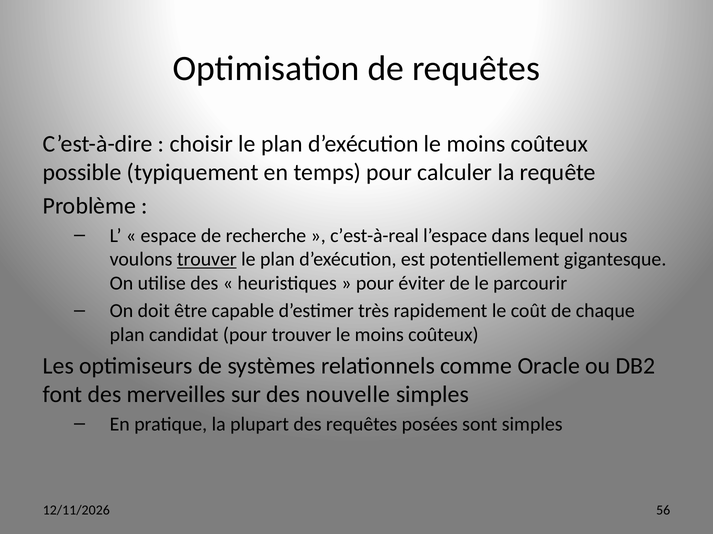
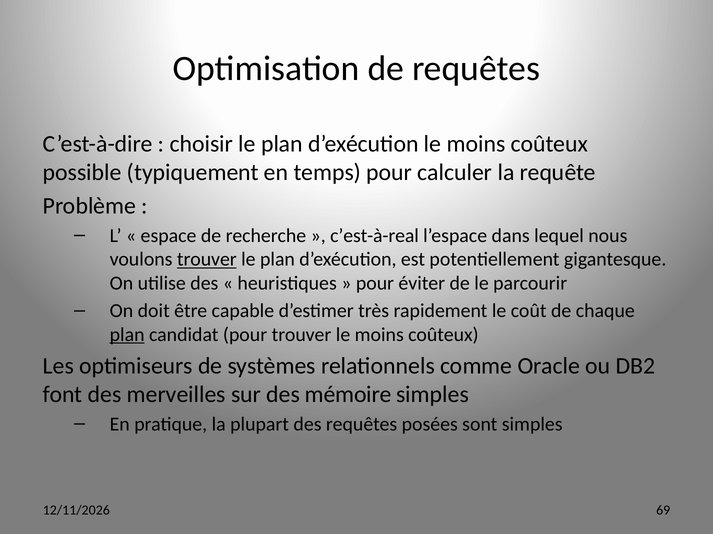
plan underline: none -> present (127, 335)
nouvelle: nouvelle -> mémoire (348, 395)
56: 56 -> 69 (663, 511)
